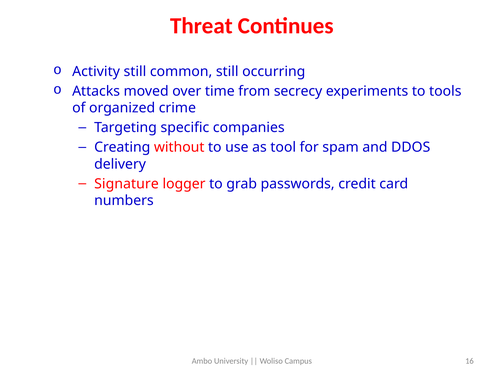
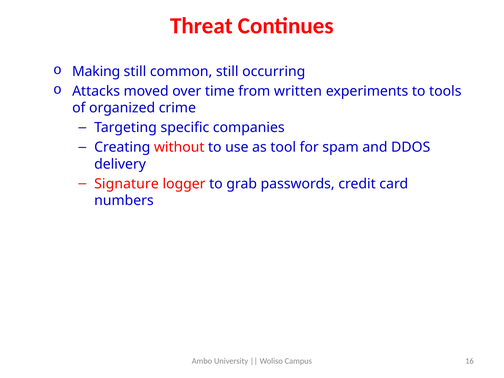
Activity: Activity -> Making (96, 72)
secrecy: secrecy -> written (298, 91)
